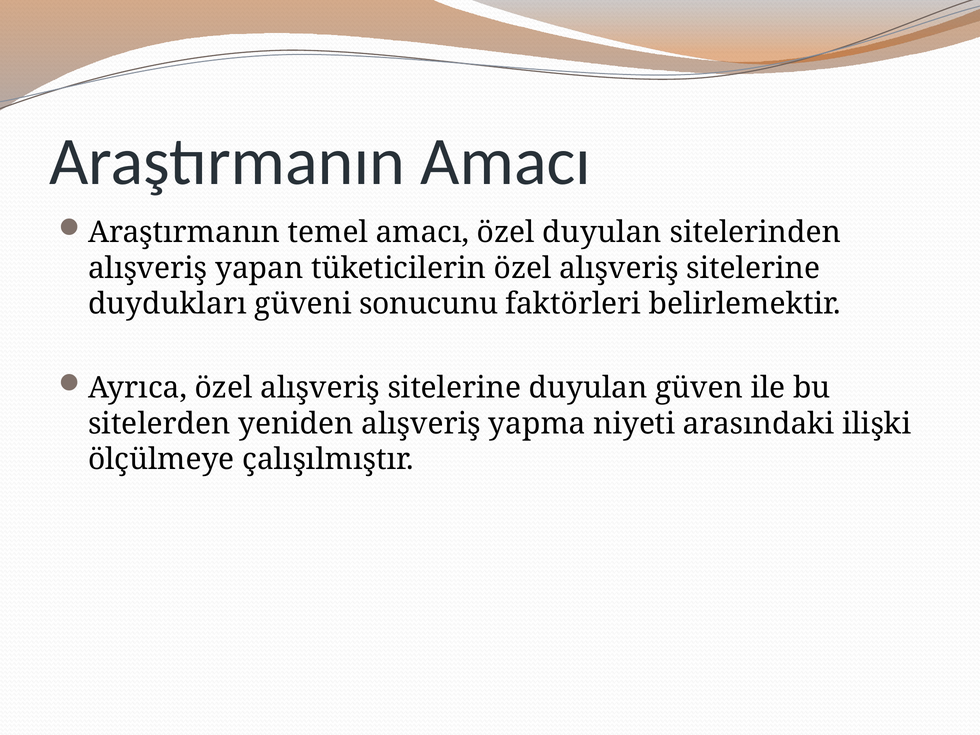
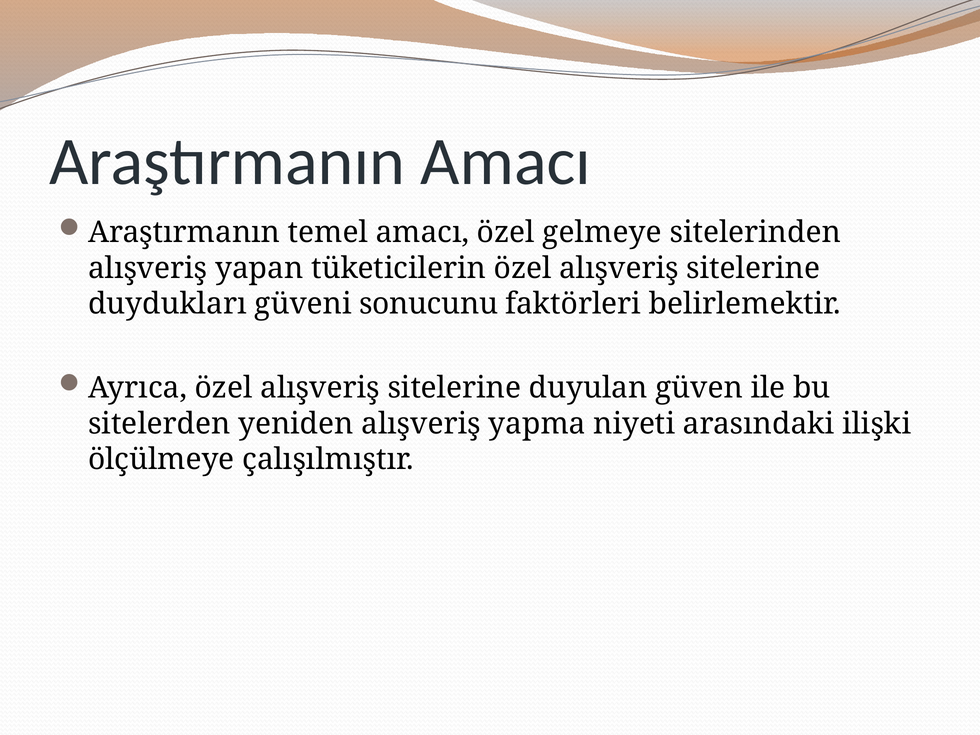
özel duyulan: duyulan -> gelmeye (602, 232)
